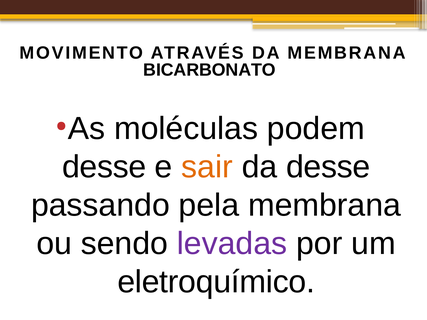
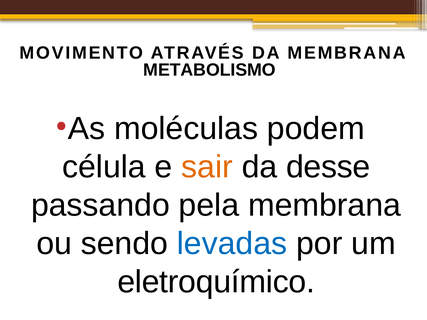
BICARBONATO: BICARBONATO -> METABOLISMO (210, 70)
desse: desse -> célula (104, 167)
levadas colour: purple -> blue (232, 244)
